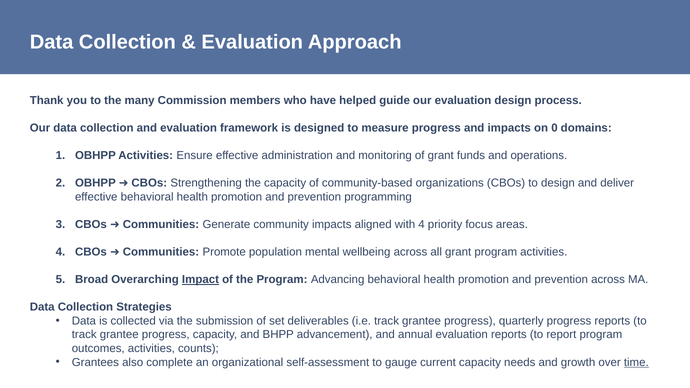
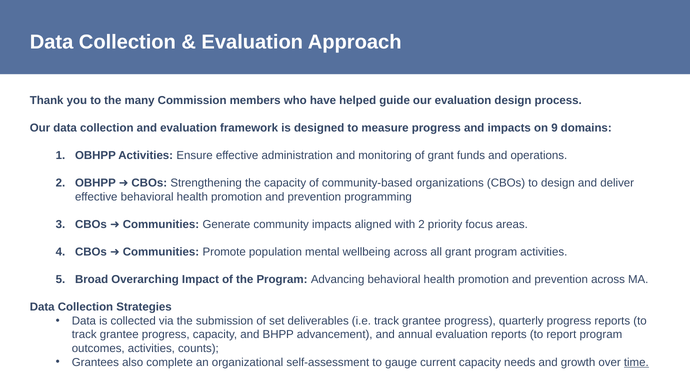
0: 0 -> 9 (554, 128)
with 4: 4 -> 2 (422, 224)
Impact underline: present -> none (200, 280)
